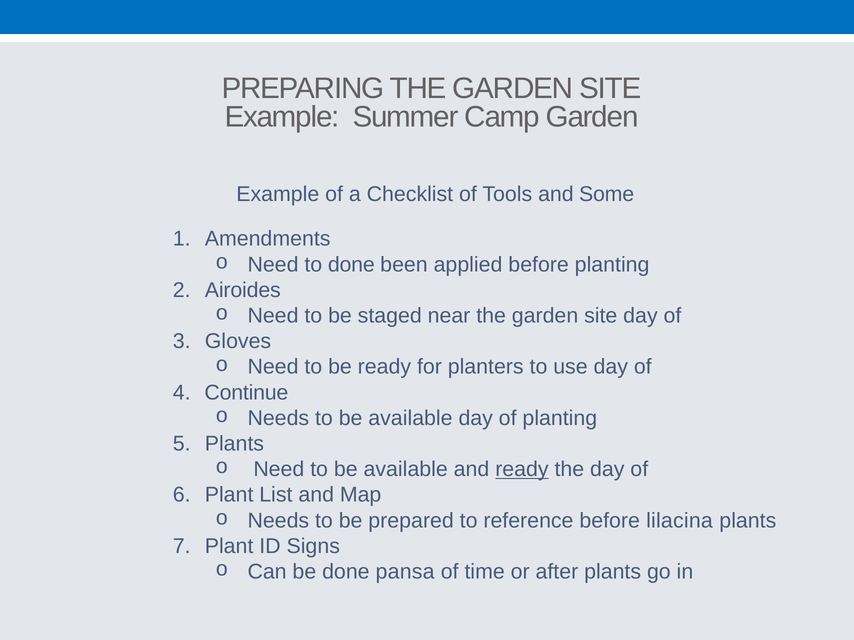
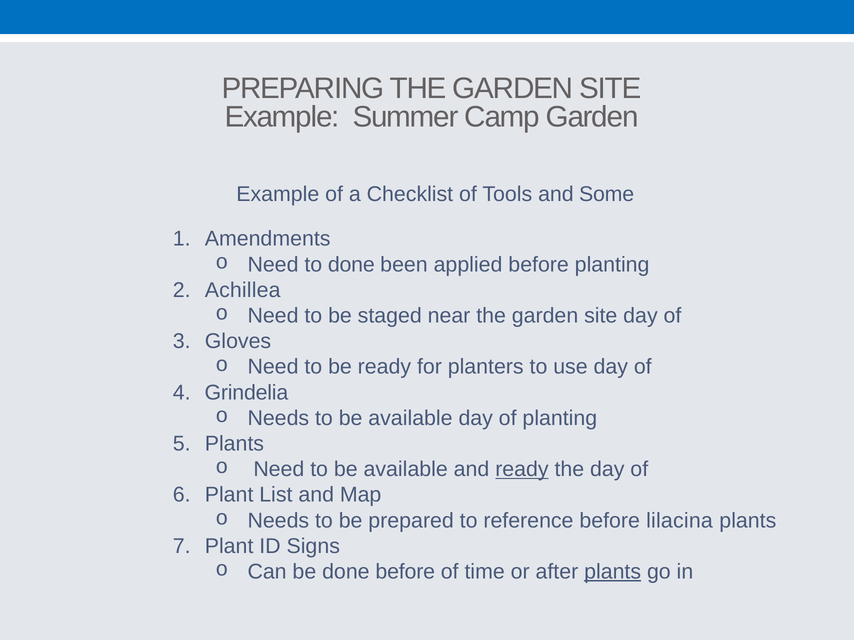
Airoides: Airoides -> Achillea (243, 290)
Continue: Continue -> Grindelia (246, 393)
done pansa: pansa -> before (405, 572)
plants underline: none -> present (613, 572)
